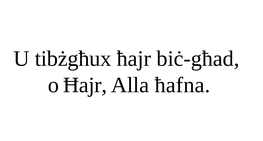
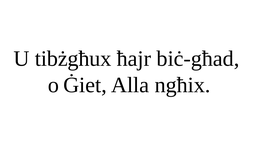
o Ħajr: Ħajr -> Ġiet (85, 85)
ħafna: ħafna -> ngħix (183, 85)
